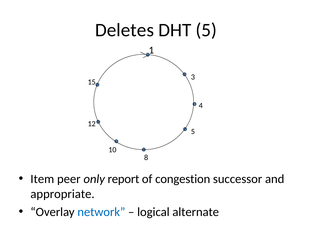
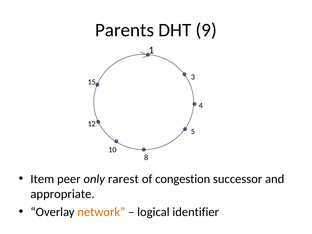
Deletes: Deletes -> Parents (125, 30)
DHT 5: 5 -> 9 (206, 30)
report: report -> rarest (123, 179)
network colour: blue -> orange (101, 212)
alternate: alternate -> identifier (196, 212)
